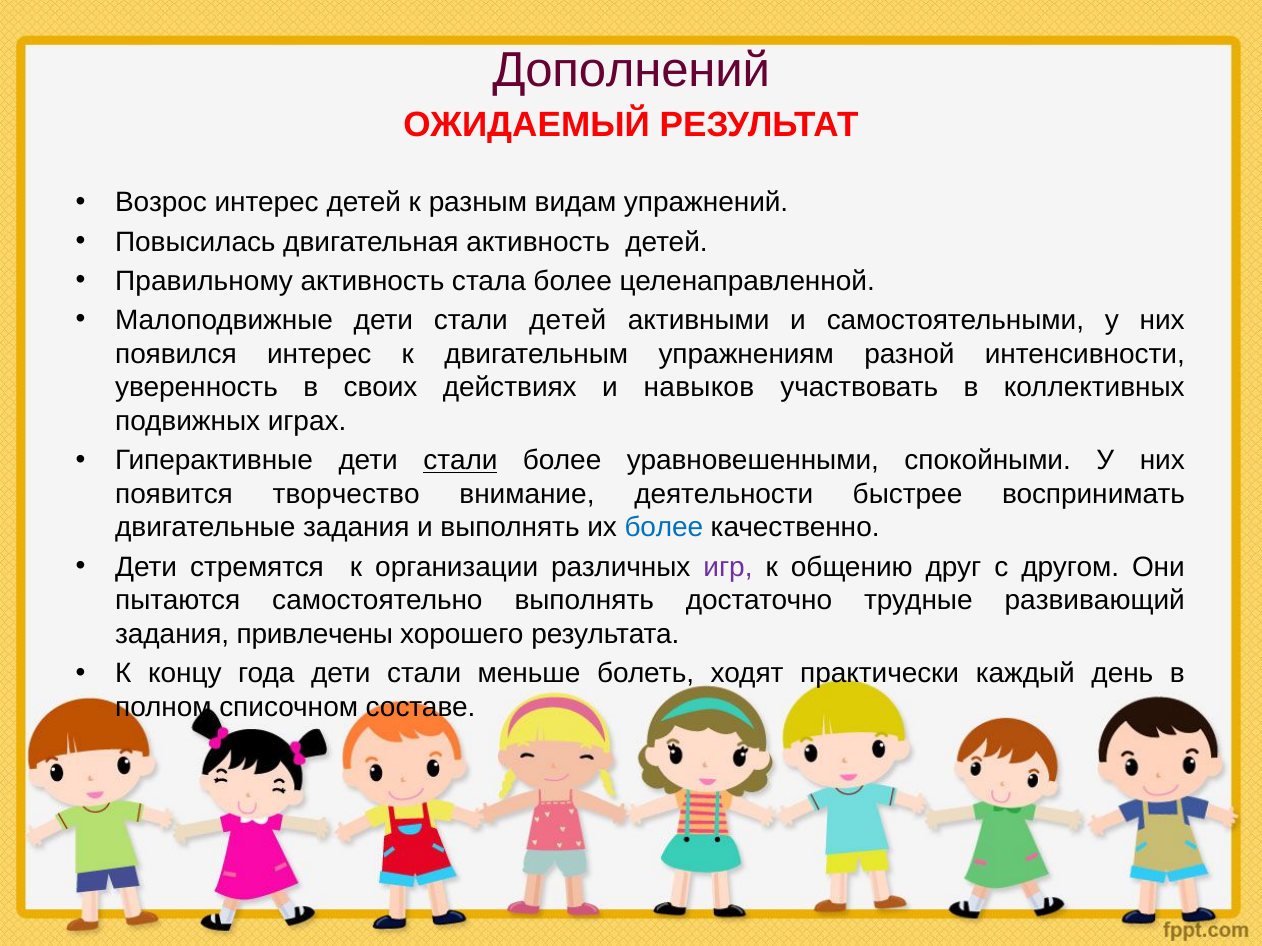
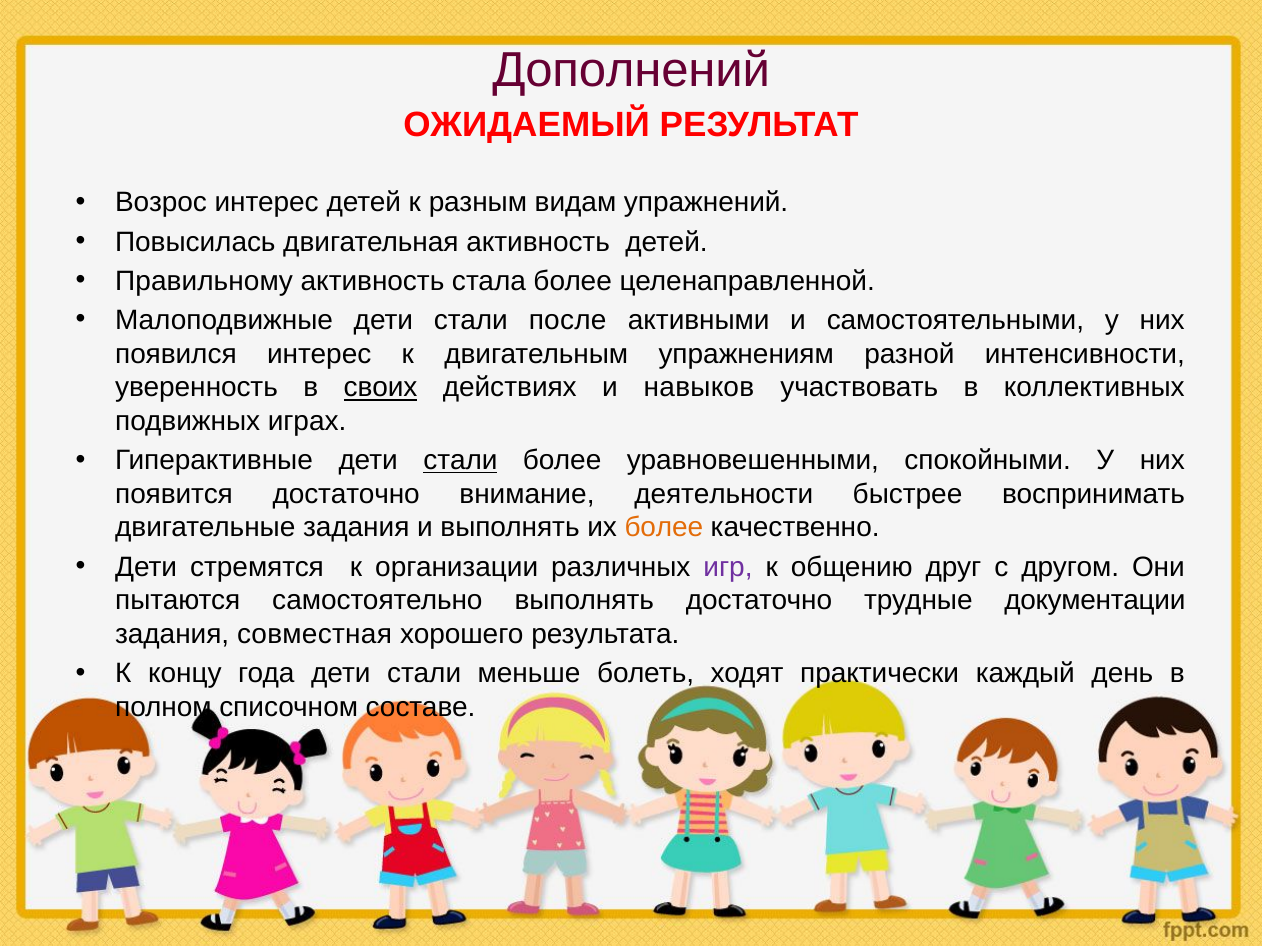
стали детей: детей -> после (568, 321)
своих underline: none -> present (381, 388)
появится творчество: творчество -> достаточно (346, 494)
более colour: blue -> orange (664, 528)
развивающий: развивающий -> документации (1095, 601)
привлечены: привлечены -> совместная (315, 635)
